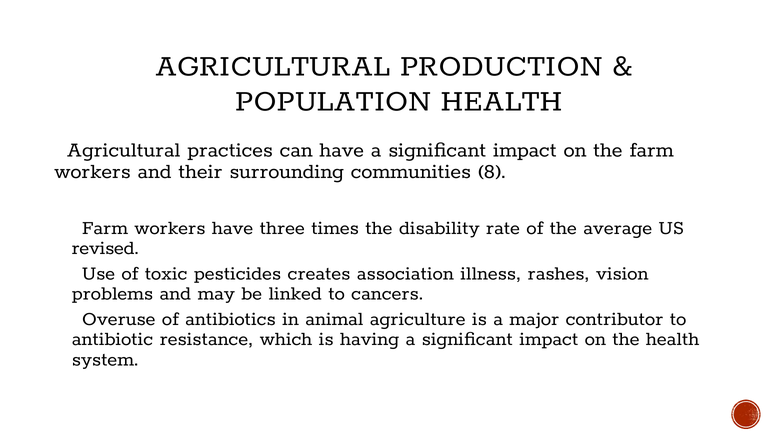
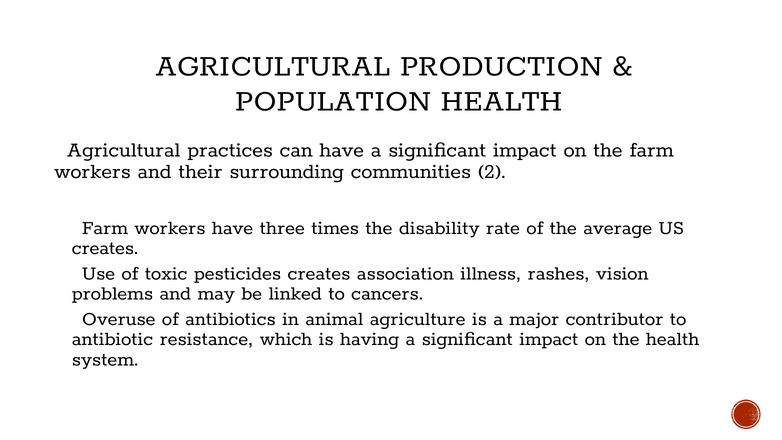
8: 8 -> 2 (492, 171)
revised: revised -> creates (105, 247)
